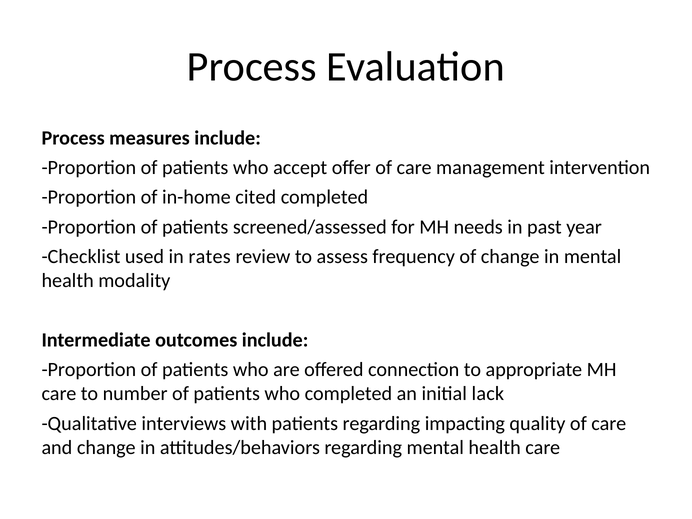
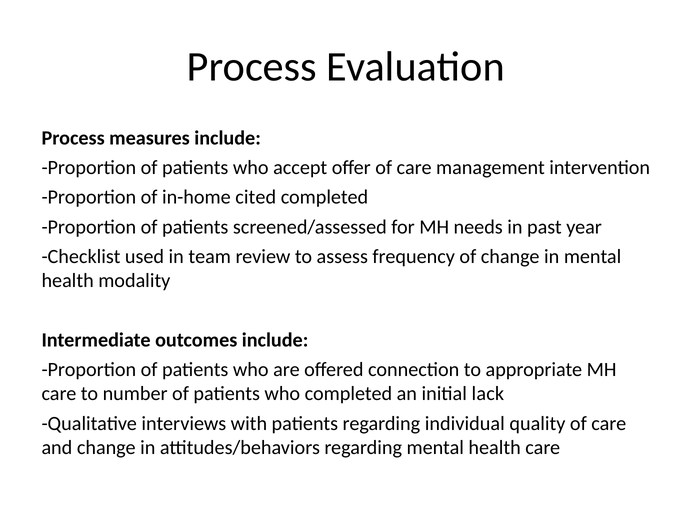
rates: rates -> team (210, 257)
impacting: impacting -> individual (465, 423)
